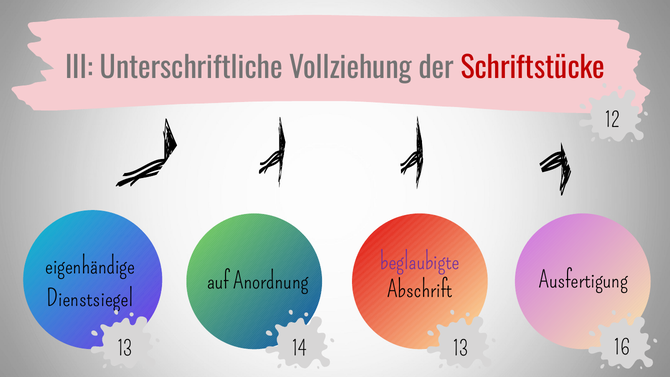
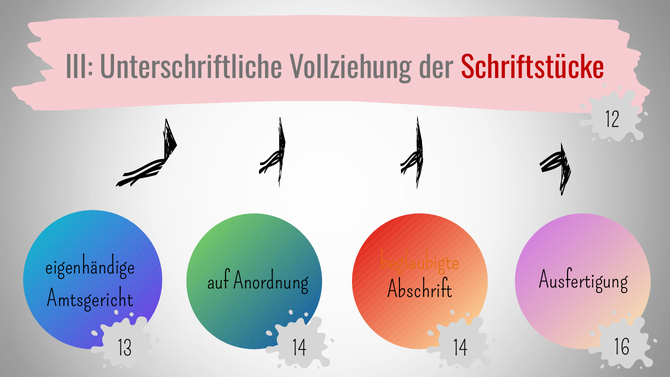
beglaubigte colour: purple -> orange (420, 261)
Dienstsiegel: Dienstsiegel -> Amtsgericht (90, 299)
14 13: 13 -> 14 (461, 349)
